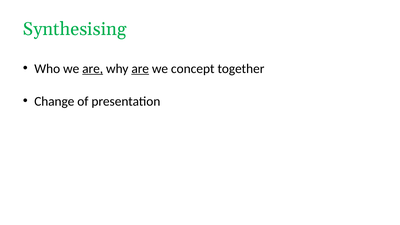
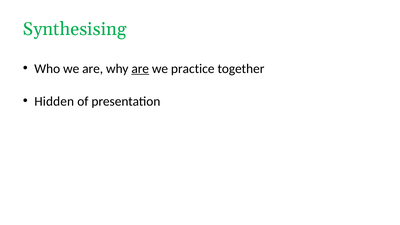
are underline: present -> none (93, 69)
concept: concept -> practice (193, 69)
Change: Change -> Hidden (54, 101)
